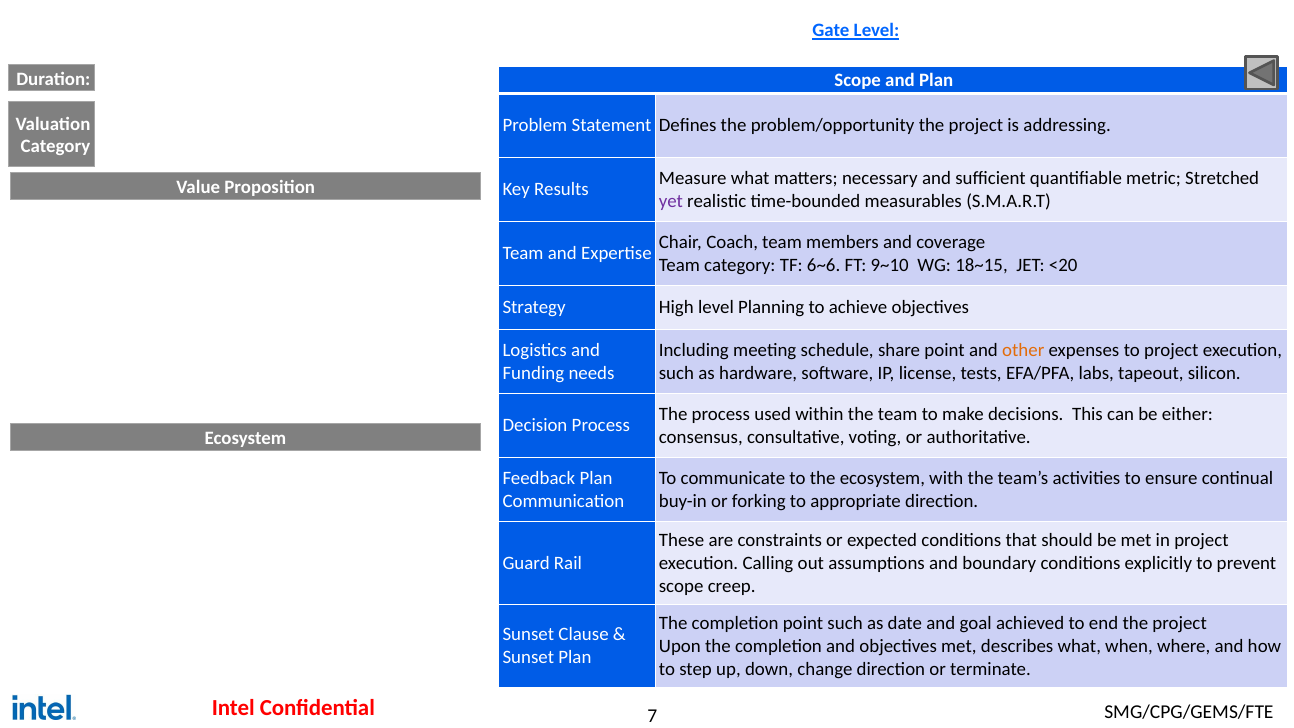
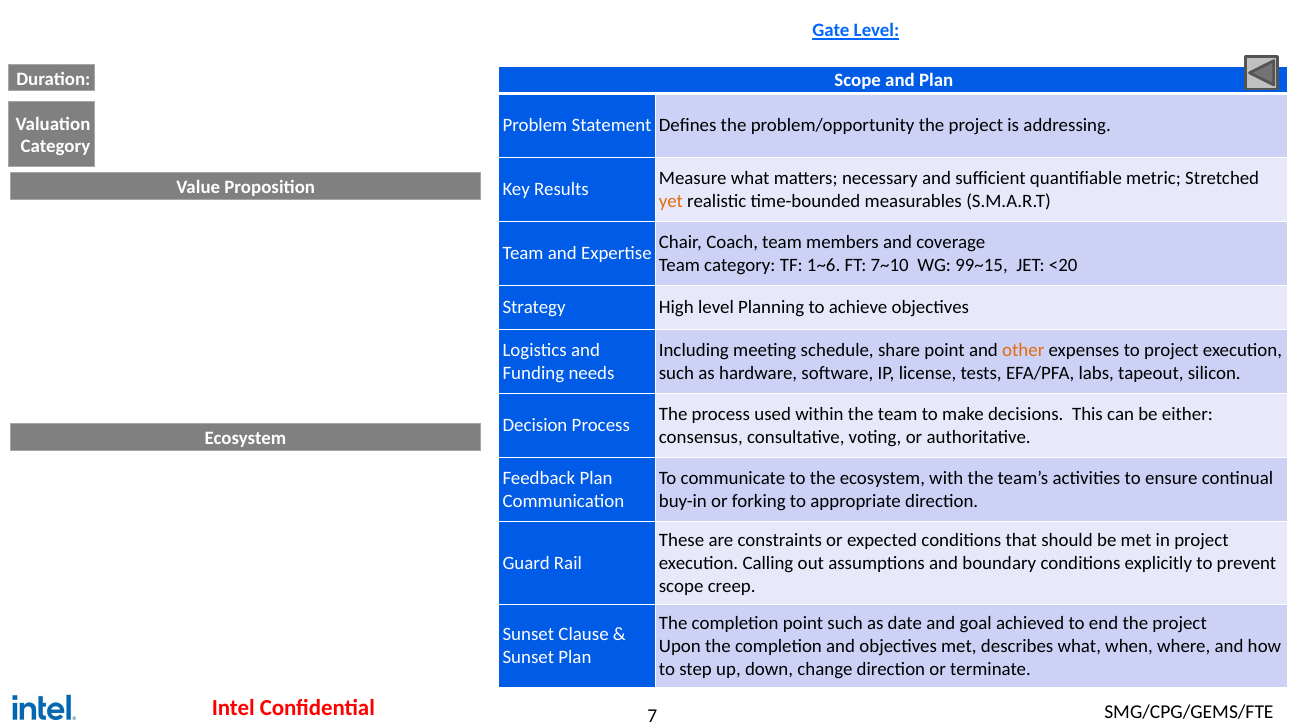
yet colour: purple -> orange (671, 201)
6~6: 6~6 -> 1~6 (824, 265)
9~10: 9~10 -> 7~10 (890, 265)
18~15: 18~15 -> 99~15 (982, 265)
